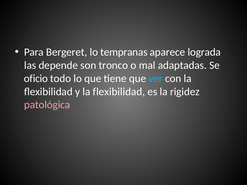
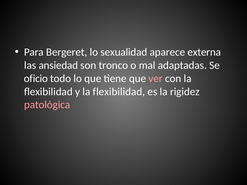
tempranas: tempranas -> sexualidad (124, 52)
lograda: lograda -> externa (204, 52)
depende: depende -> ansiedad (58, 65)
ver colour: light blue -> pink (156, 79)
